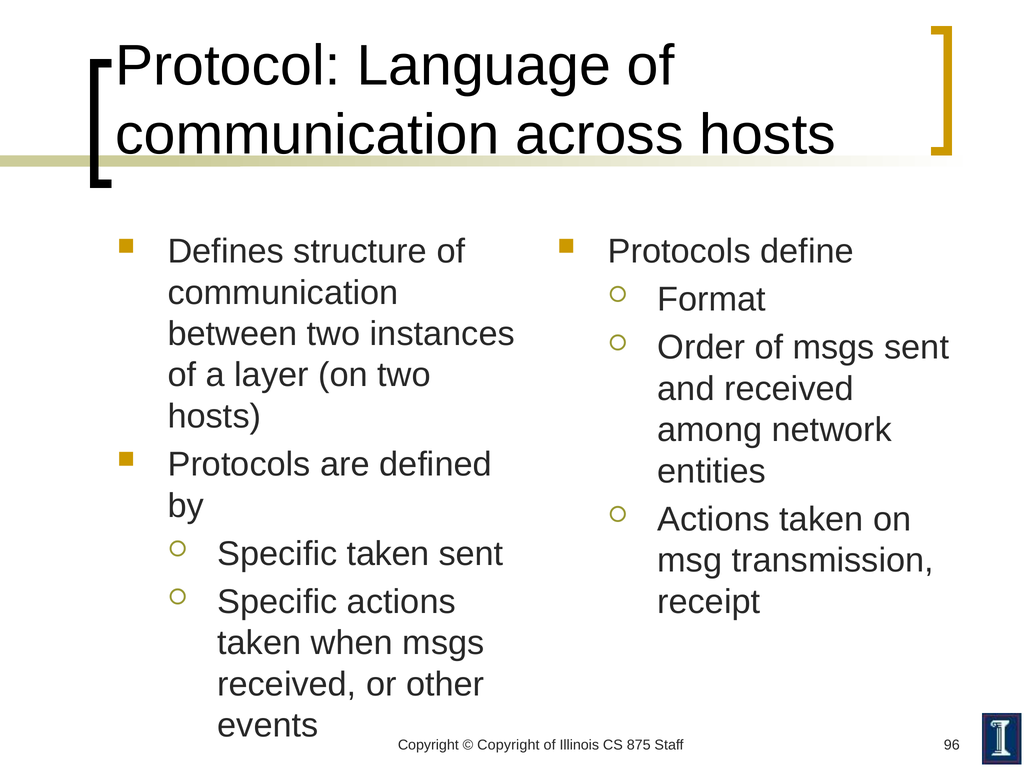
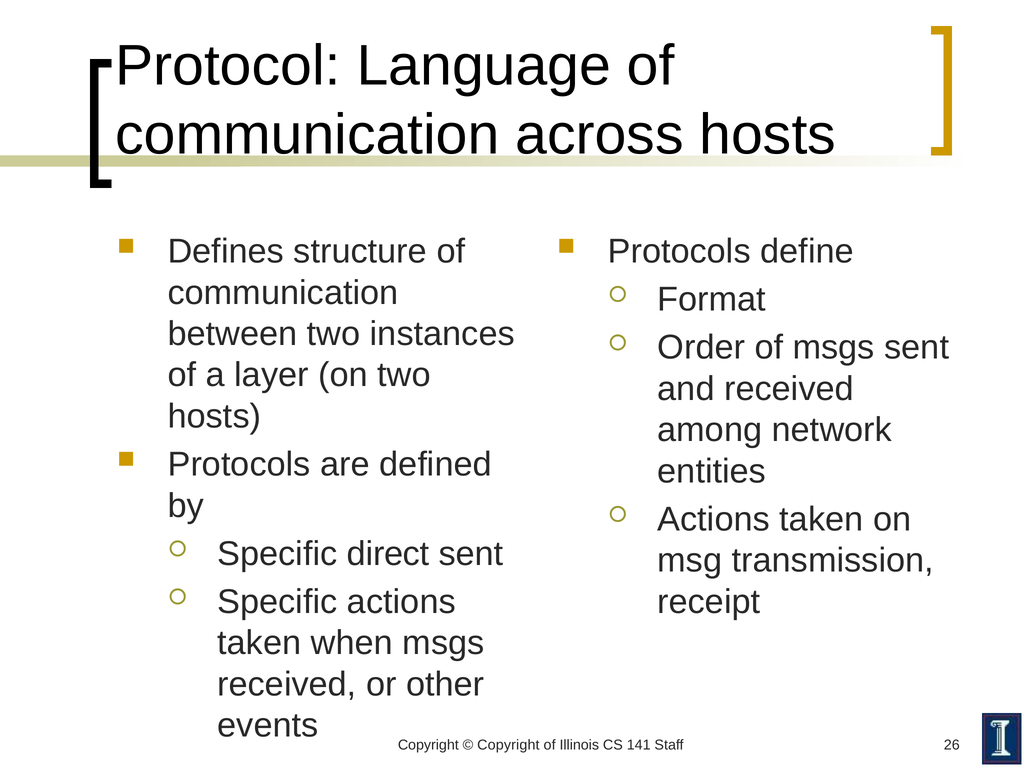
Specific taken: taken -> direct (388, 553)
875: 875 -> 141 (639, 744)
96: 96 -> 26 (952, 744)
